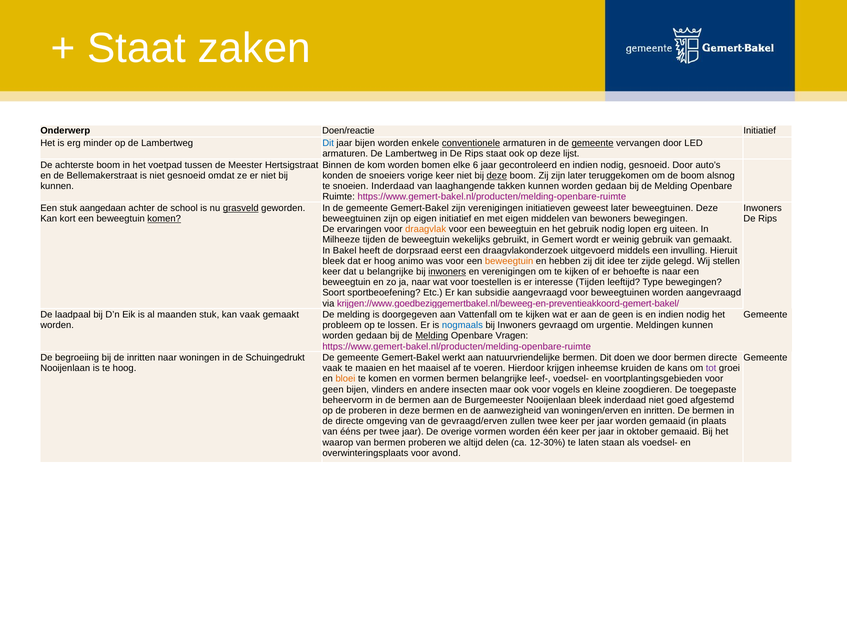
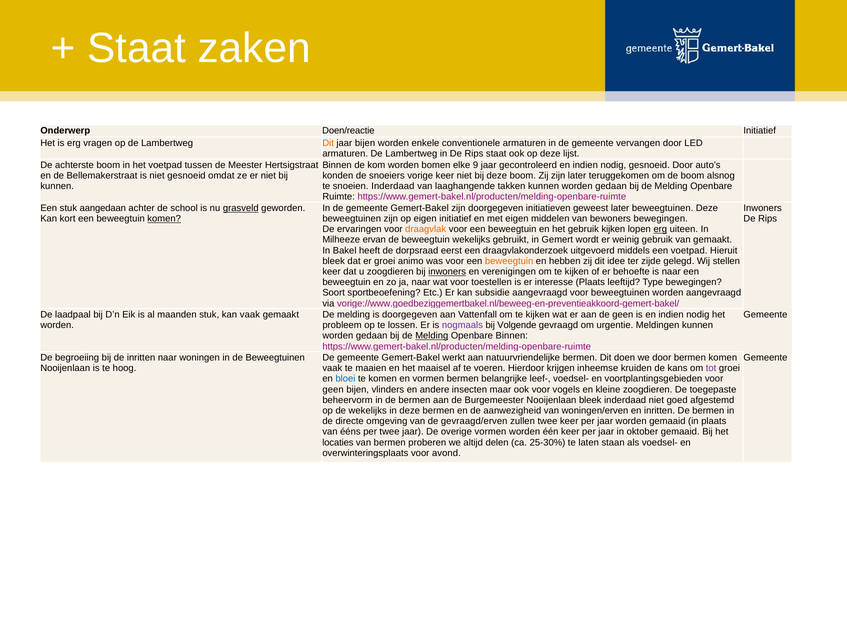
minder: minder -> vragen (98, 143)
Dit colour: blue -> orange (328, 143)
conventionele underline: present -> none (471, 143)
gemeente underline: present -> none (593, 143)
6: 6 -> 9 (475, 165)
deze underline: present -> none (497, 176)
zijn verenigingen: verenigingen -> doorgegeven (496, 208)
gebruik nodig: nodig -> kijken (613, 229)
erg underline: none -> present (660, 229)
Milheeze tijden: tijden -> ervan (374, 240)
een invulling: invulling -> voetpad (689, 251)
er hoog: hoog -> groei (385, 261)
u belangrijke: belangrijke -> zoogdieren (390, 272)
interesse Tijden: Tijden -> Plaats (590, 282)
krijgen://www.goedbeziggemertbakel.nl/beweeg-en-preventieakkoord-gemert-bakel/: krijgen://www.goedbeziggemertbakel.nl/beweeg-en-preventieakkoord-gemert-bakel/ -> vorige://www.goedbeziggemertbakel.nl/beweeg-en-preventieakkoord-gemert-bakel/ (508, 304)
nogmaals colour: blue -> purple (462, 325)
Inwoners: Inwoners -> Volgende (517, 325)
Openbare Vragen: Vragen -> Binnen (512, 336)
de Schuingedrukt: Schuingedrukt -> Beweegtuinen (275, 358)
bermen directe: directe -> komen (723, 358)
bloei colour: orange -> blue (345, 379)
de proberen: proberen -> wekelijks (368, 411)
waarop: waarop -> locaties (338, 443)
12-30%: 12-30% -> 25-30% (547, 443)
